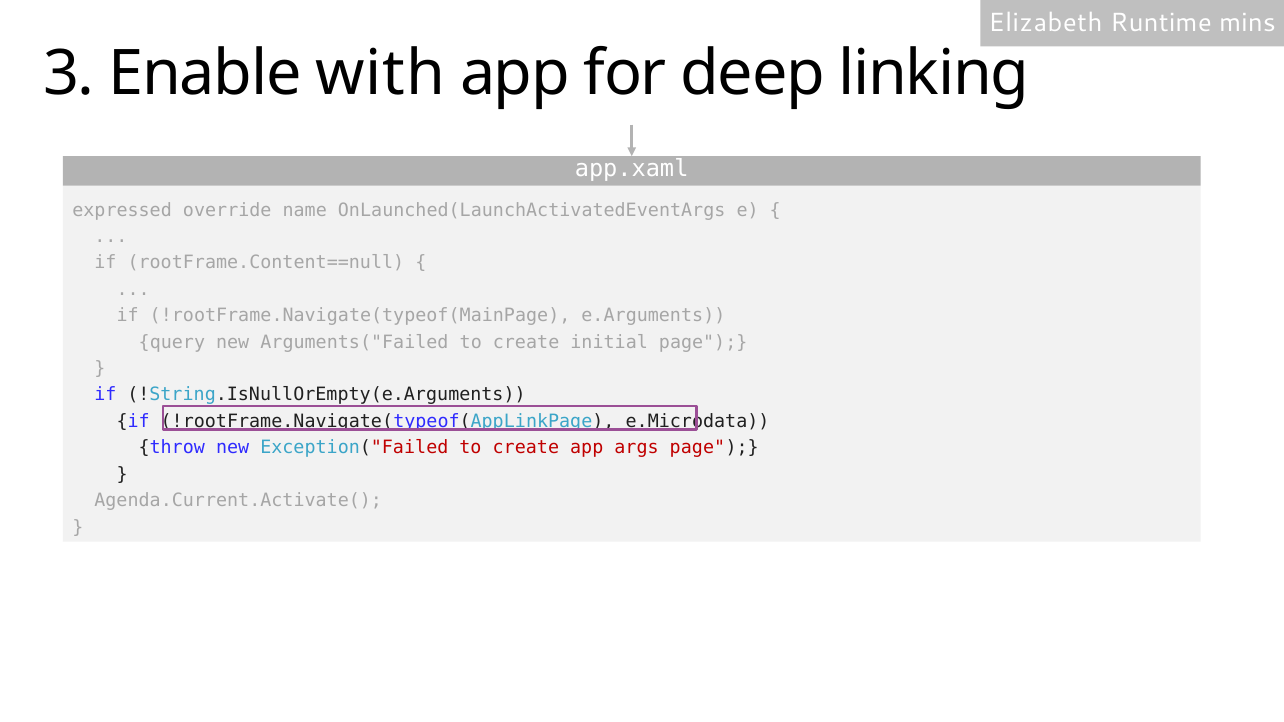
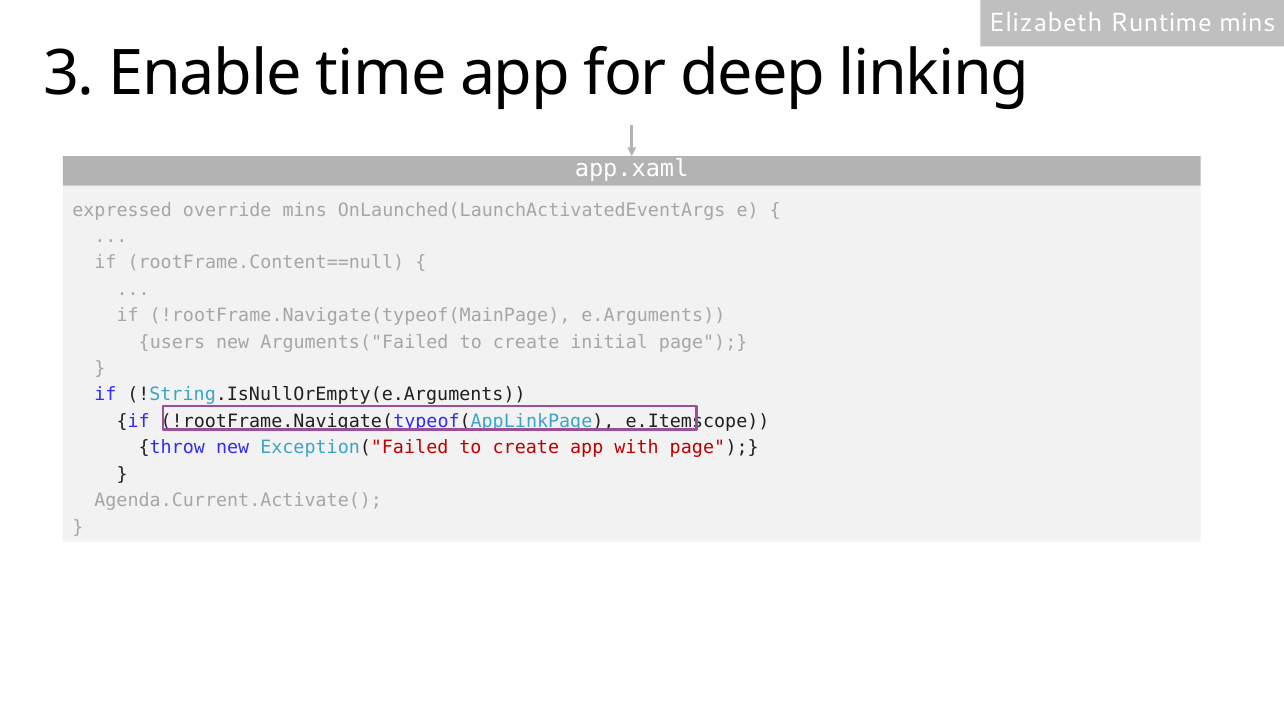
with: with -> time (381, 74)
override name: name -> mins (305, 210)
query: query -> users (172, 342)
e.Microdata: e.Microdata -> e.Itemscope (698, 421)
args: args -> with (637, 448)
